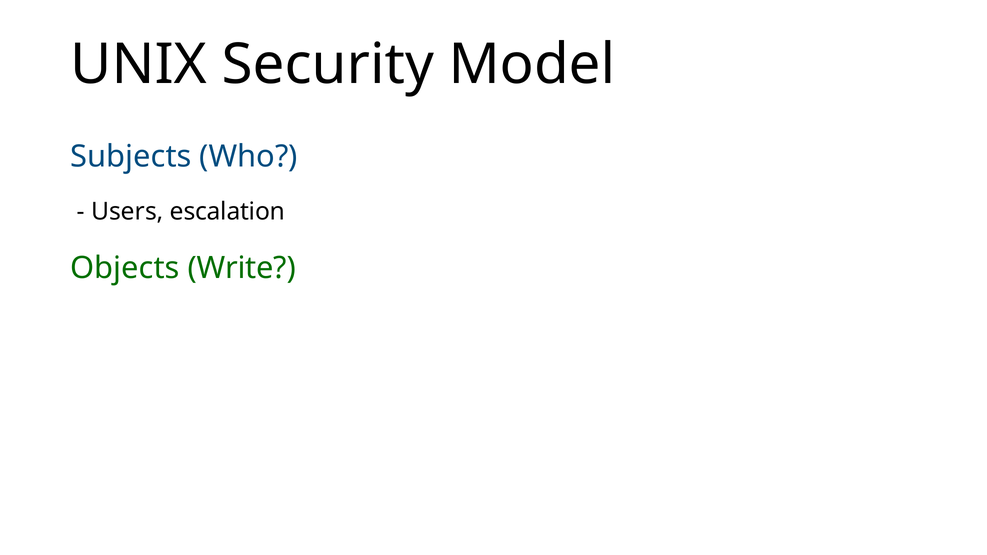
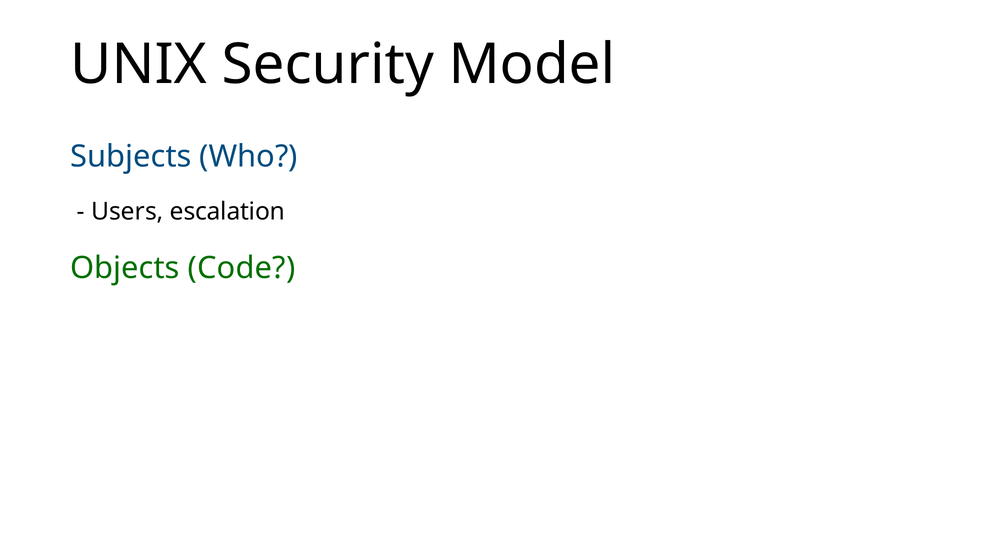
Objects Write: Write -> Code (241, 268)
